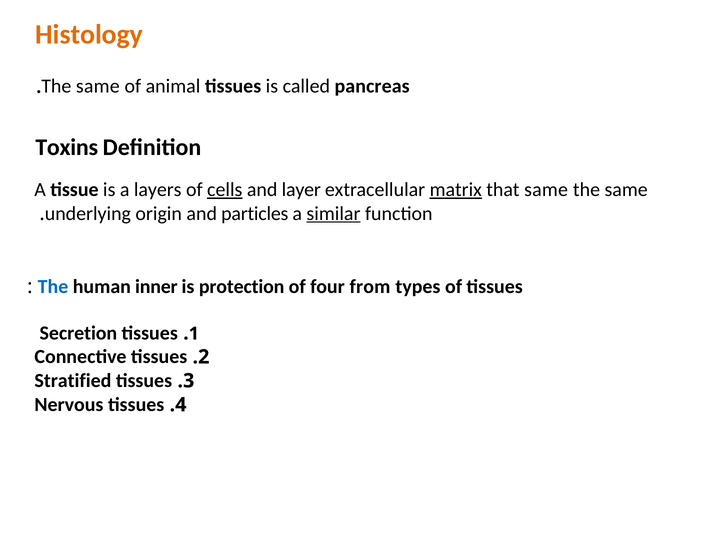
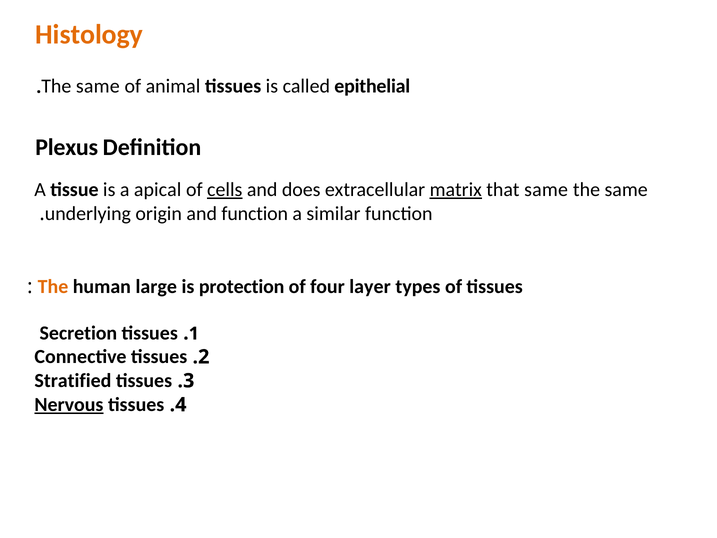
pancreas: pancreas -> epithelial (372, 86)
Toxins: Toxins -> Plexus (67, 148)
layers: layers -> apical (158, 190)
layer: layer -> does (301, 190)
and particles: particles -> function (255, 213)
similar underline: present -> none (333, 213)
The colour: blue -> orange (53, 287)
inner: inner -> large (156, 287)
from: from -> layer (370, 287)
Nervous underline: none -> present (69, 405)
